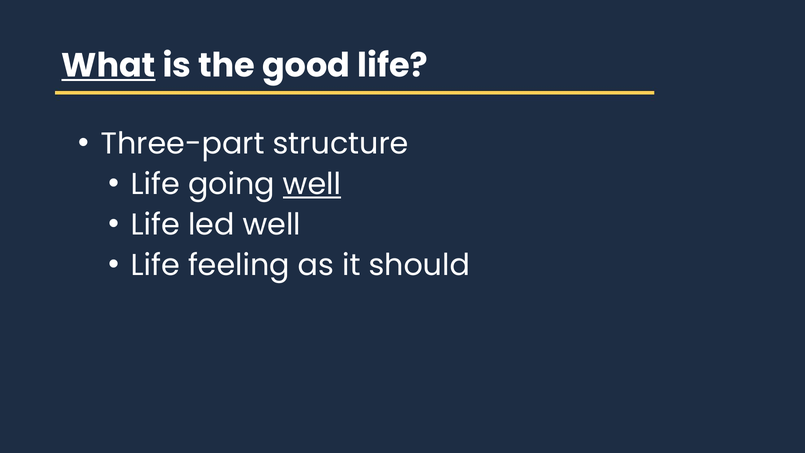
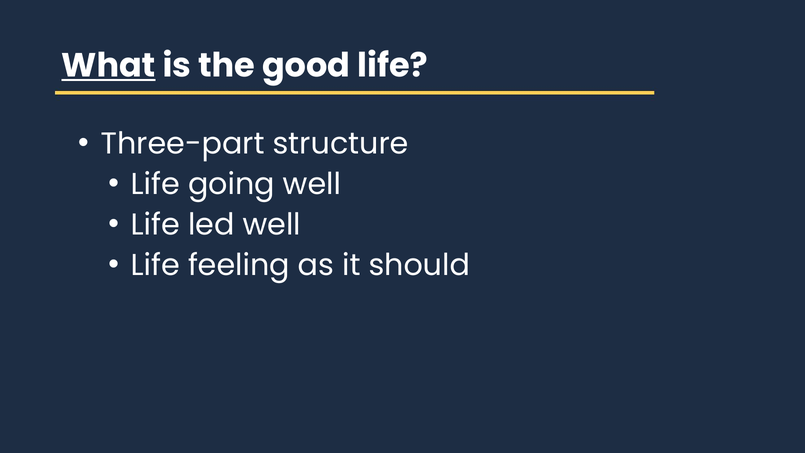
well underline: present -> none (312, 184)
